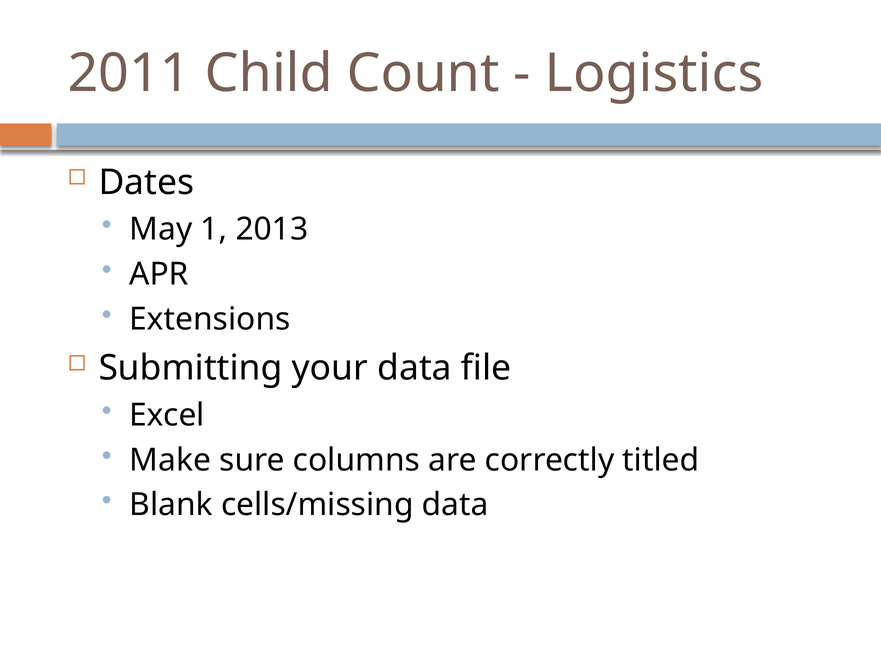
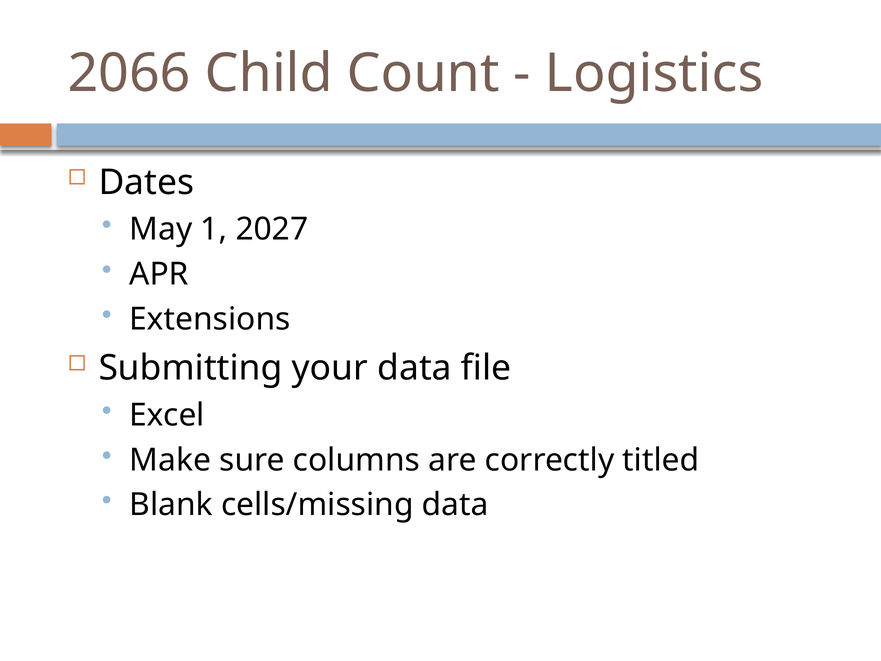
2011: 2011 -> 2066 (129, 73)
2013: 2013 -> 2027 (272, 229)
